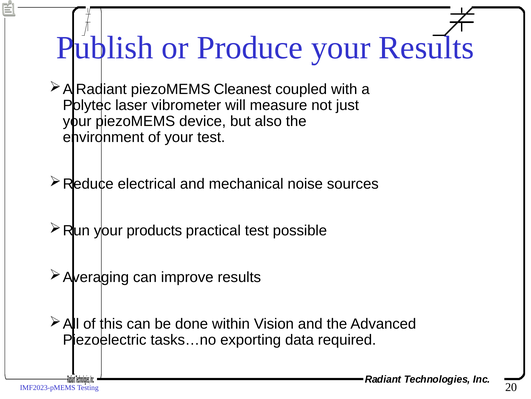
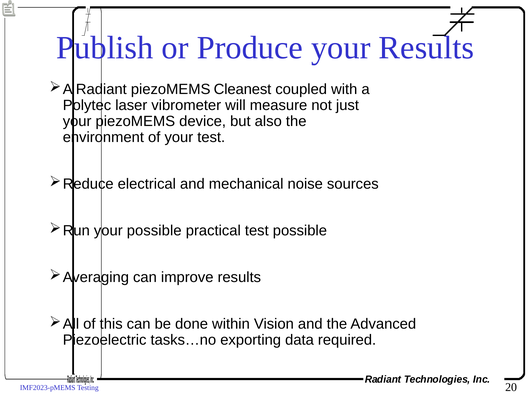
your products: products -> possible (154, 230)
